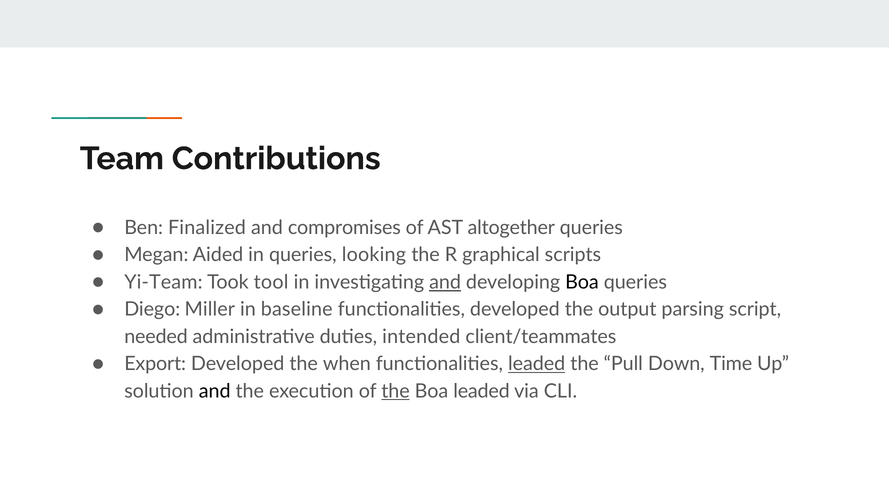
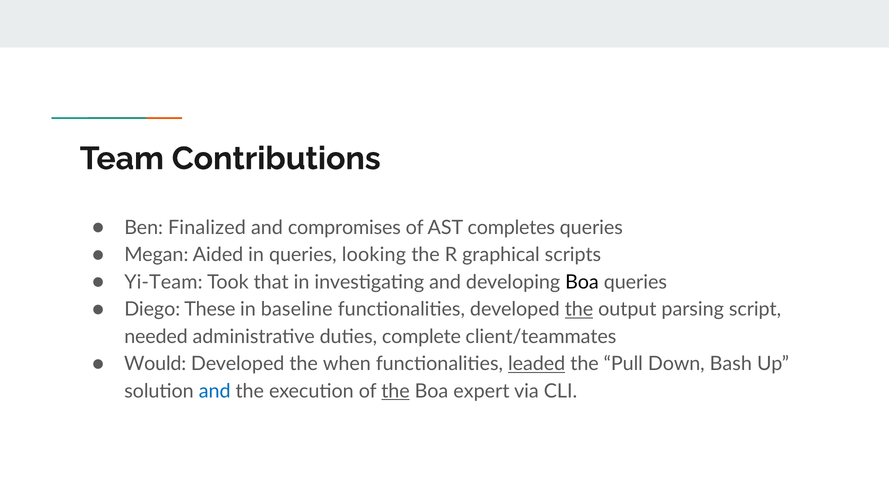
altogether: altogether -> completes (511, 228)
tool: tool -> that (271, 282)
and underline: present -> none (445, 282)
Miller: Miller -> These (210, 309)
the underline: none -> present (579, 309)
intended: intended -> complete (421, 337)
Export: Export -> Would (155, 364)
Time: Time -> Bash (731, 364)
and colour: black -> blue (215, 391)
Boa leaded: leaded -> expert (481, 391)
